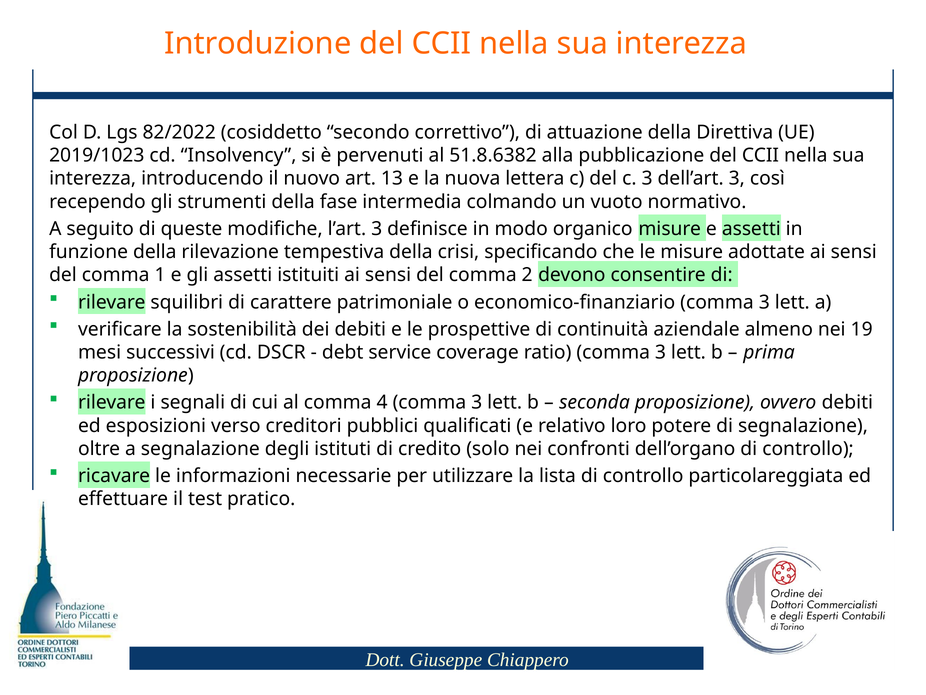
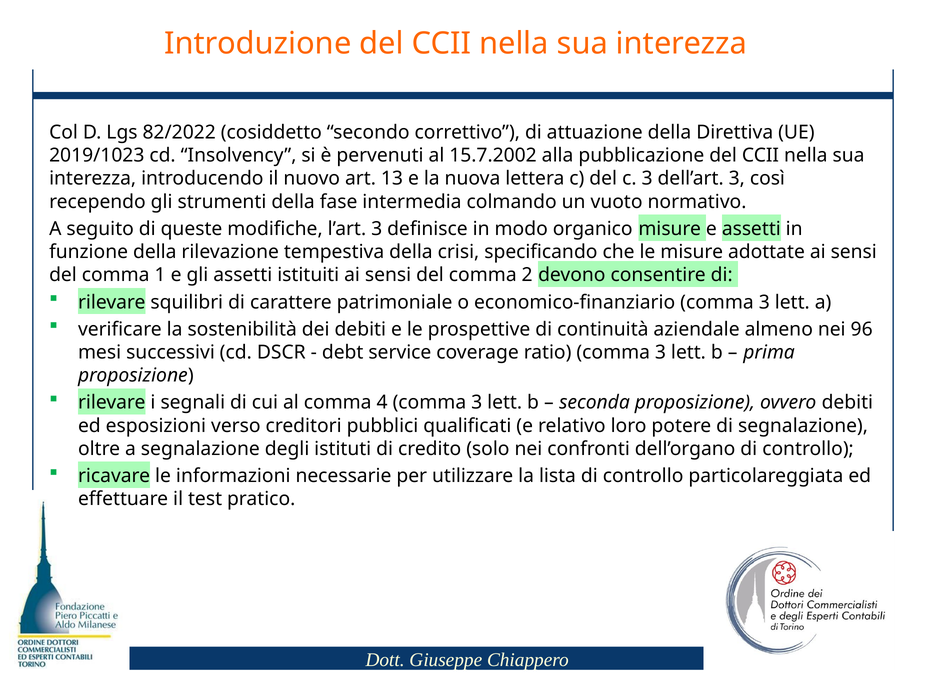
51.8.6382: 51.8.6382 -> 15.7.2002 (493, 155)
19: 19 -> 96 (862, 329)
